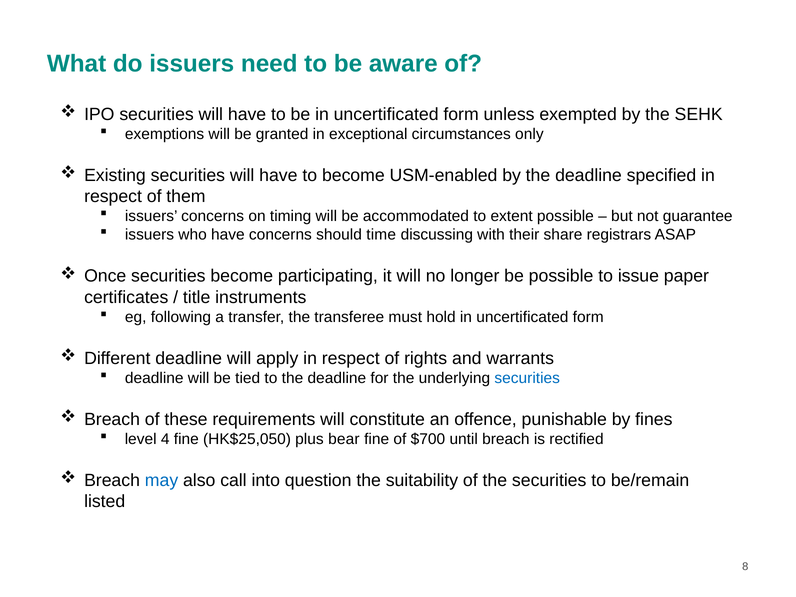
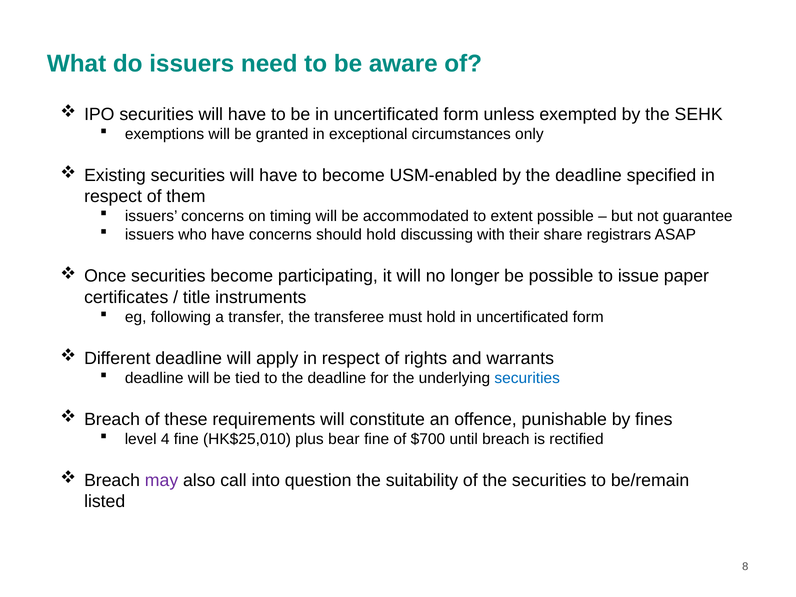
should time: time -> hold (381, 235)
HK$25,050: HK$25,050 -> HK$25,010 (247, 439)
may colour: blue -> purple (162, 480)
